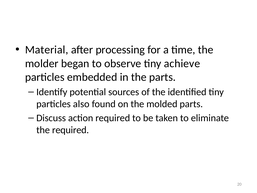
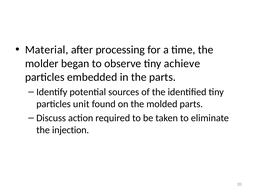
also: also -> unit (81, 104)
the required: required -> injection (71, 130)
